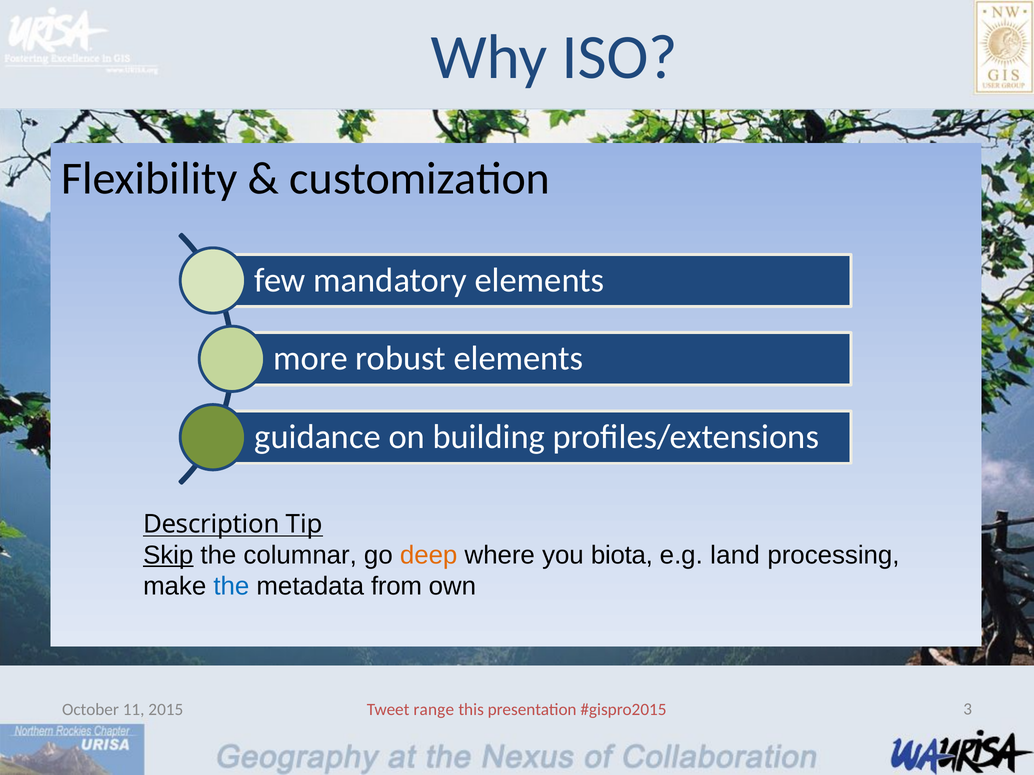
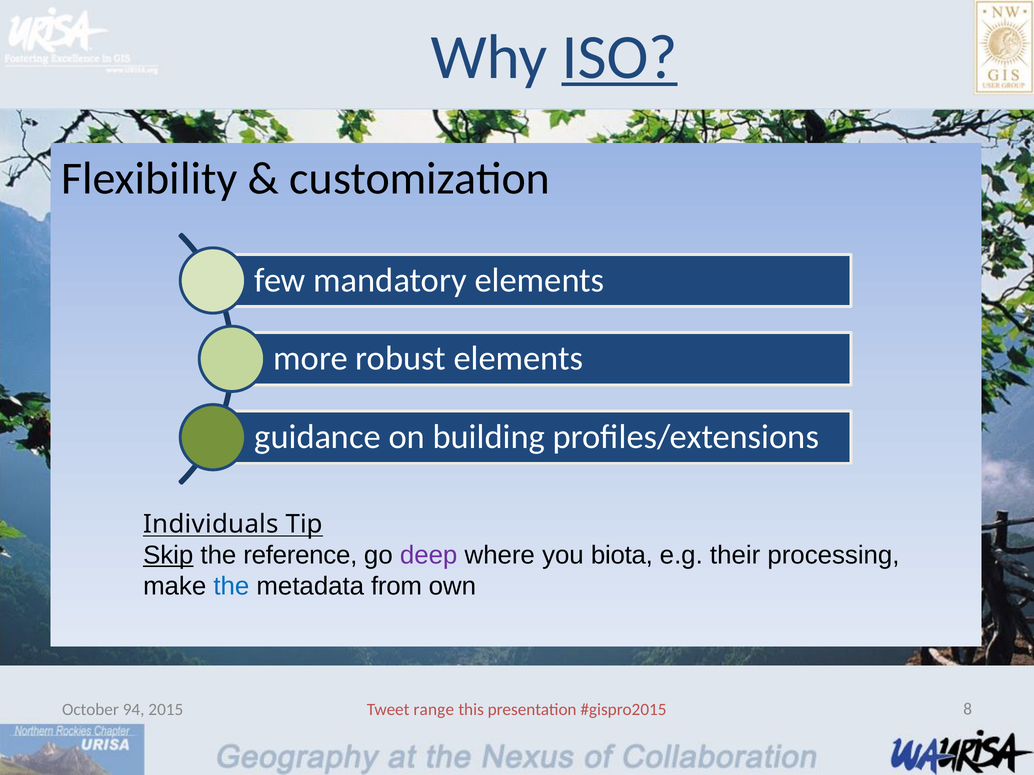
ISO underline: none -> present (620, 57)
Description: Description -> Individuals (211, 525)
columnar: columnar -> reference (300, 556)
deep colour: orange -> purple (429, 556)
land: land -> their (735, 556)
11: 11 -> 94 (134, 710)
3: 3 -> 8 (968, 710)
